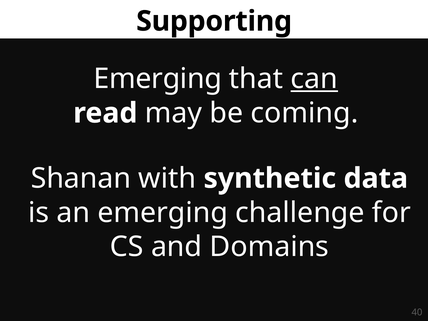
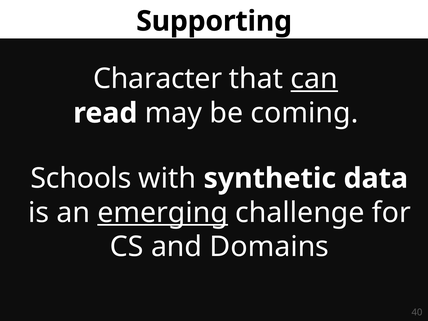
Emerging: Emerging -> Character (158, 79)
Shanan: Shanan -> Schools (81, 178)
emerging underline: none -> present (163, 213)
